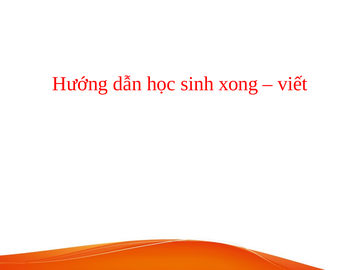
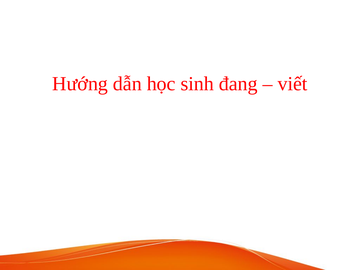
xong: xong -> đang (238, 84)
